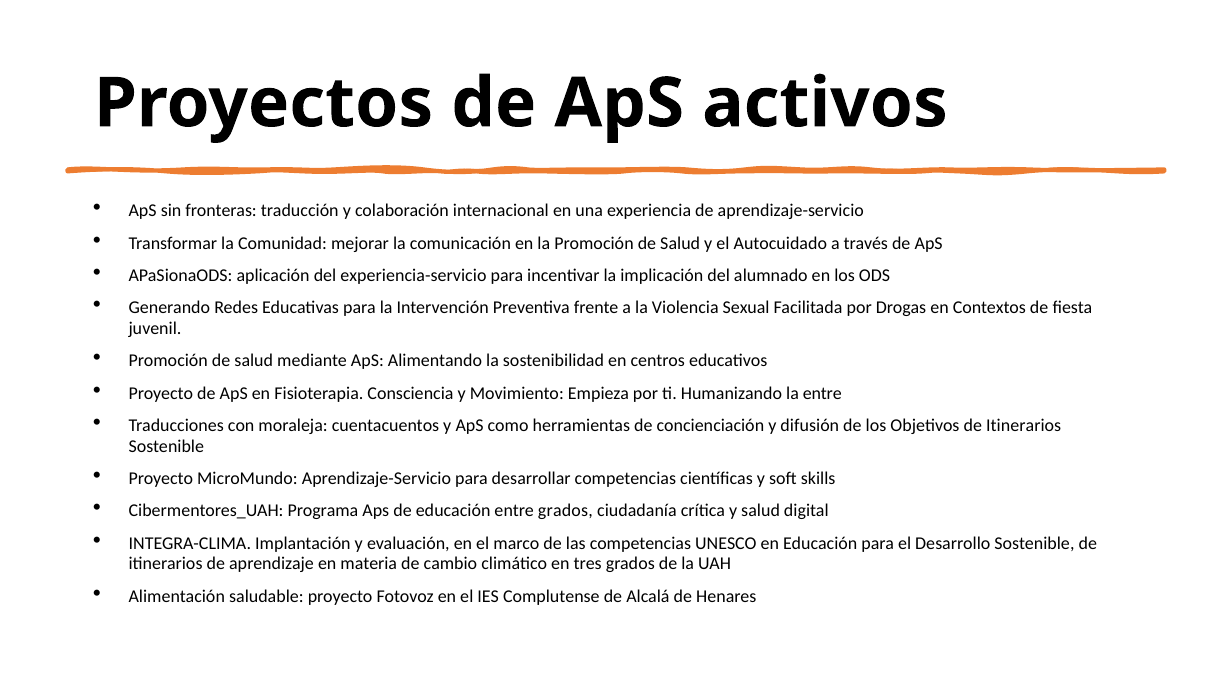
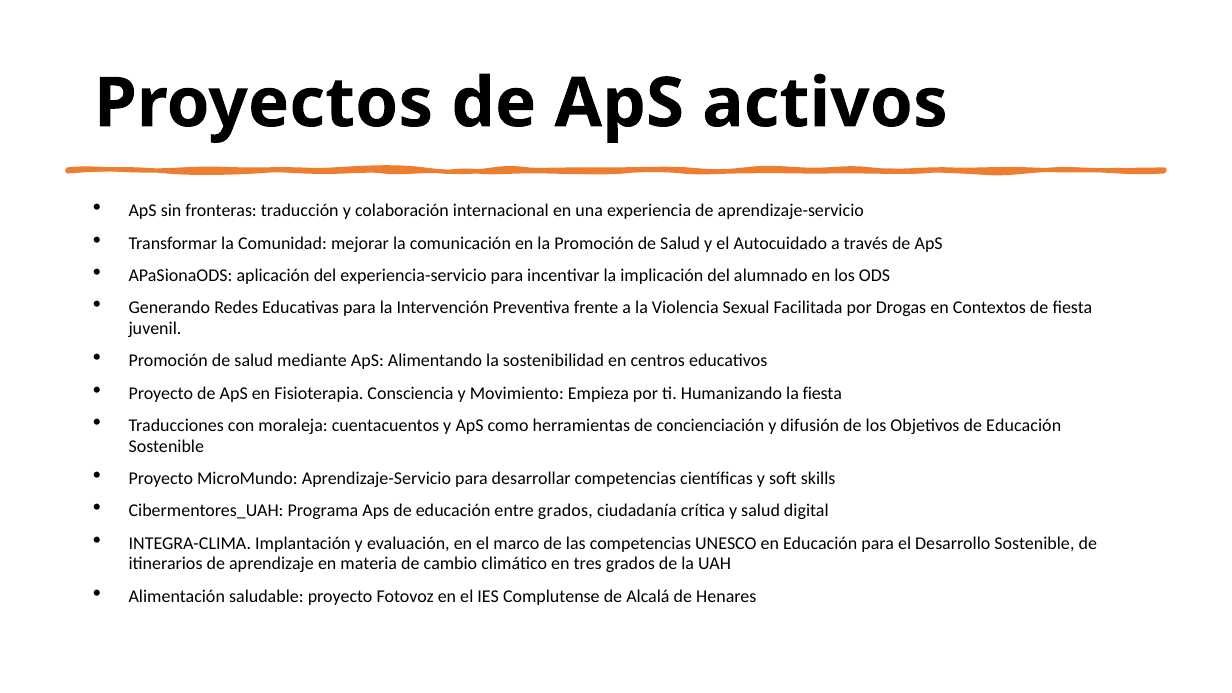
la entre: entre -> fiesta (822, 393)
Objetivos de Itinerarios: Itinerarios -> Educación (1024, 425)
